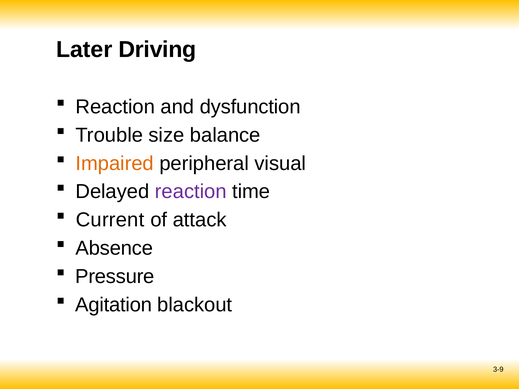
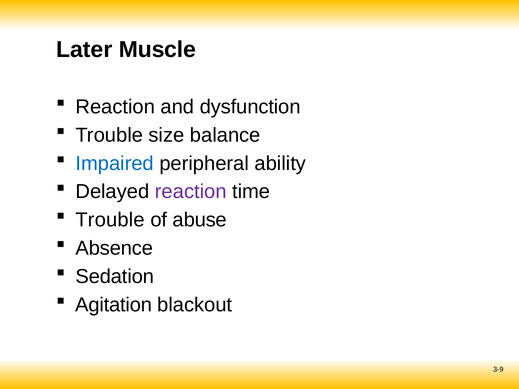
Driving: Driving -> Muscle (157, 50)
Impaired colour: orange -> blue (115, 164)
visual: visual -> ability (280, 164)
Current: Current -> Trouble (110, 220)
attack: attack -> abuse (200, 220)
Pressure: Pressure -> Sedation (115, 277)
